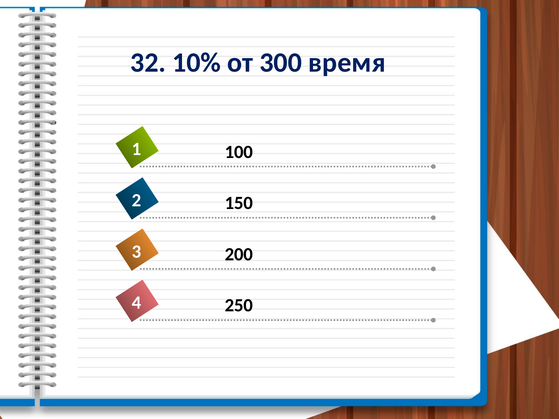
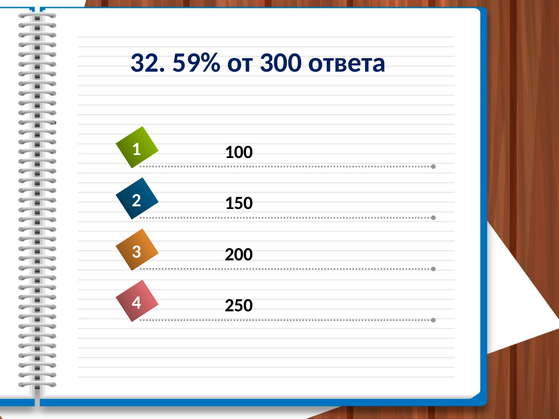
10%: 10% -> 59% (197, 63)
время: время -> ответа (347, 63)
